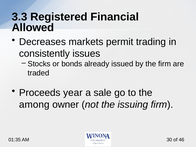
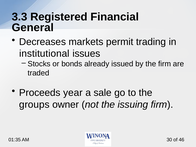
Allowed: Allowed -> General (33, 28)
consistently: consistently -> institutional (44, 54)
among: among -> groups (34, 104)
